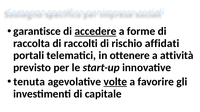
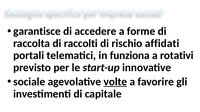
accedere underline: present -> none (95, 31)
ottenere: ottenere -> funziona (130, 56)
attività: attività -> rotativi (177, 56)
tenuta: tenuta -> sociale (29, 82)
